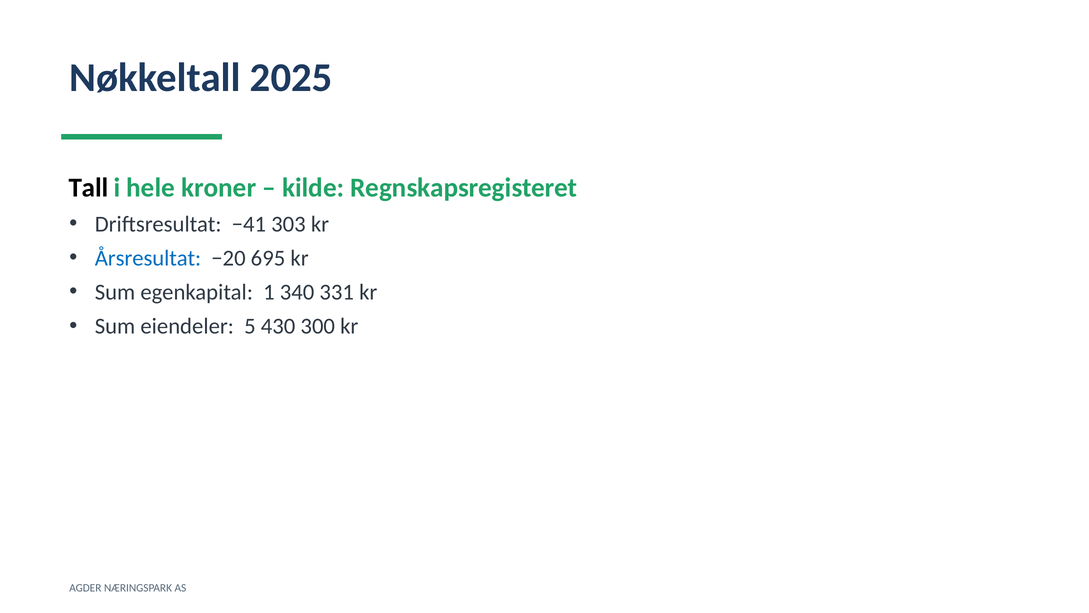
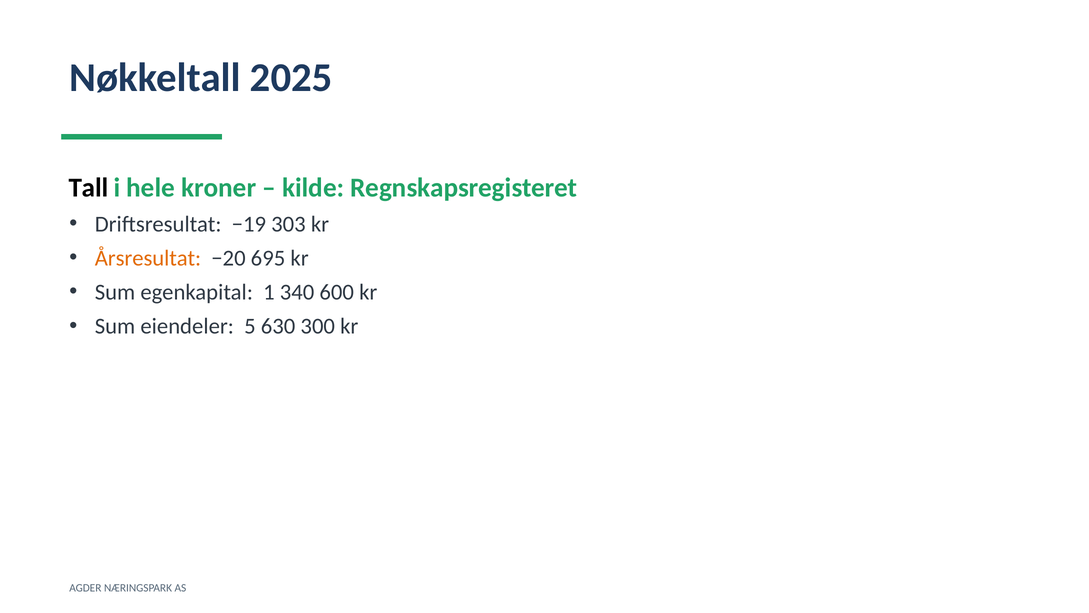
−41: −41 -> −19 (249, 224)
Årsresultat colour: blue -> orange (148, 258)
331: 331 -> 600 (337, 292)
430: 430 -> 630 (278, 326)
